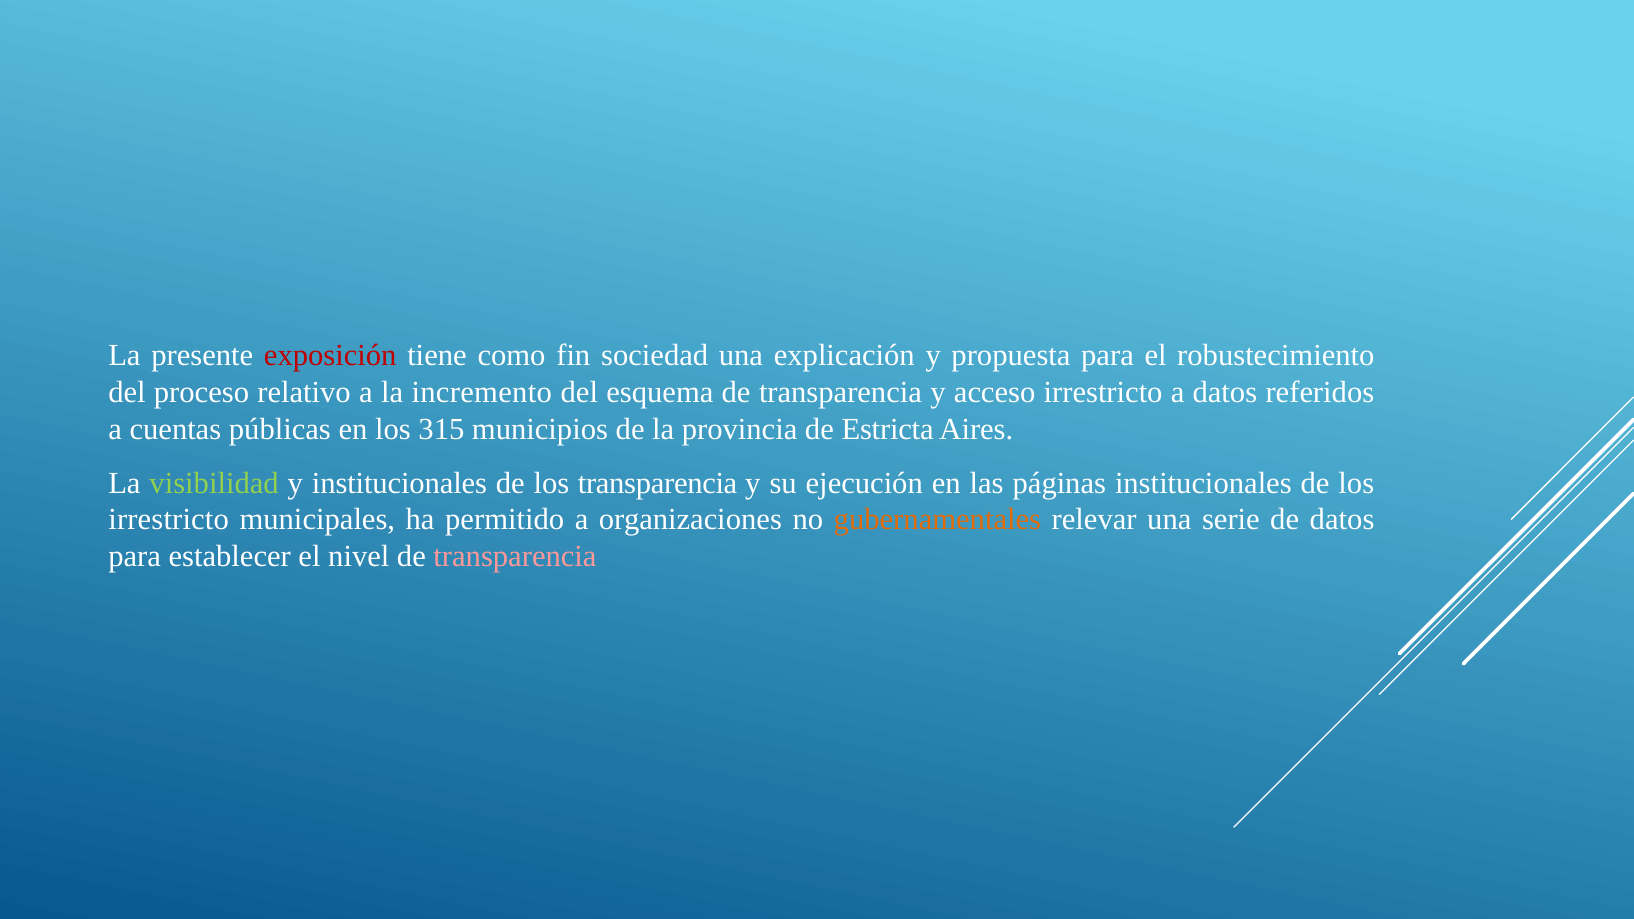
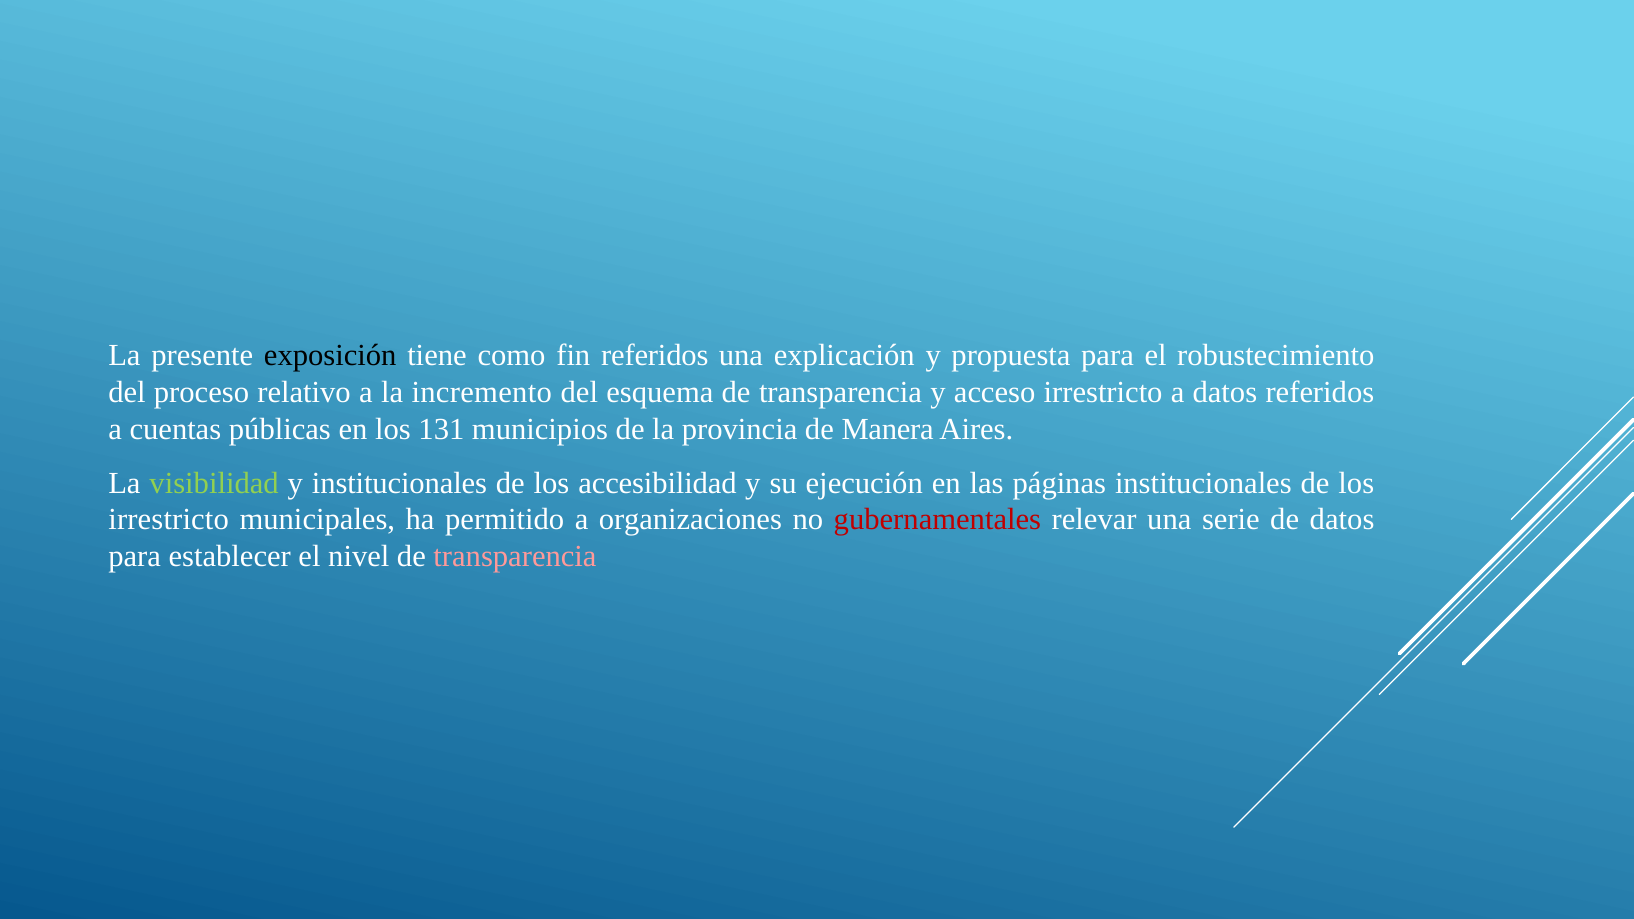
exposición colour: red -> black (330, 356)
fin sociedad: sociedad -> referidos (655, 356)
315: 315 -> 131 (441, 429)
Estricta: Estricta -> Manera (888, 429)
los transparencia: transparencia -> accesibilidad (658, 483)
gubernamentales colour: orange -> red (937, 520)
